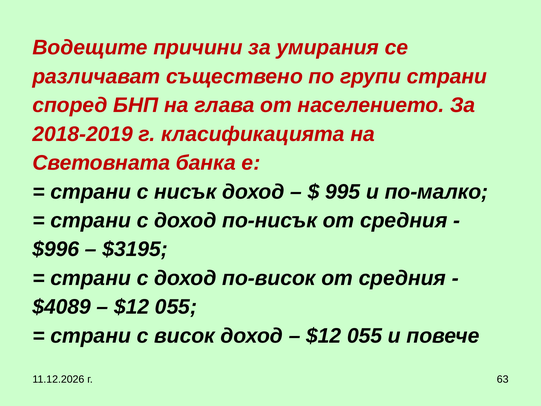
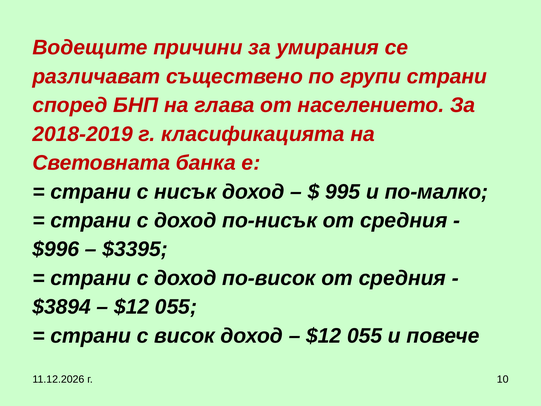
$3195: $3195 -> $3395 (135, 249)
$4089: $4089 -> $3894 (62, 307)
63: 63 -> 10 (503, 379)
